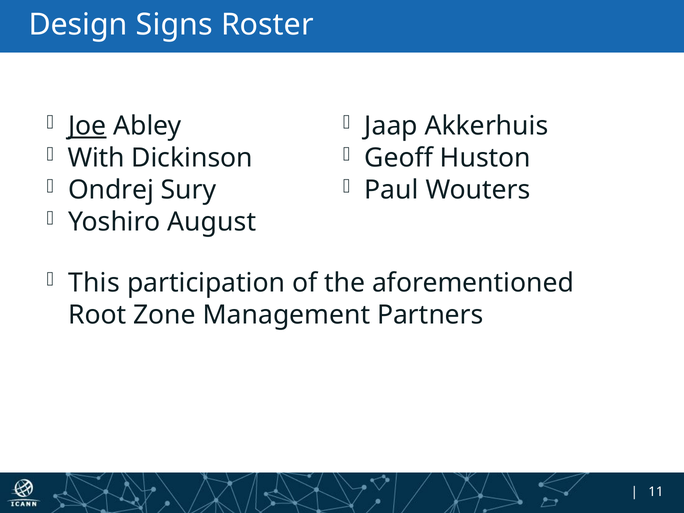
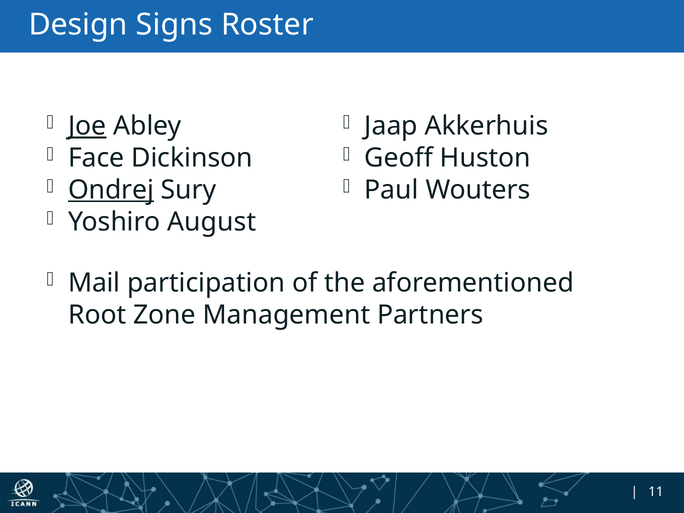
With: With -> Face (96, 158)
Ondrej underline: none -> present (111, 190)
This: This -> Mail (94, 283)
